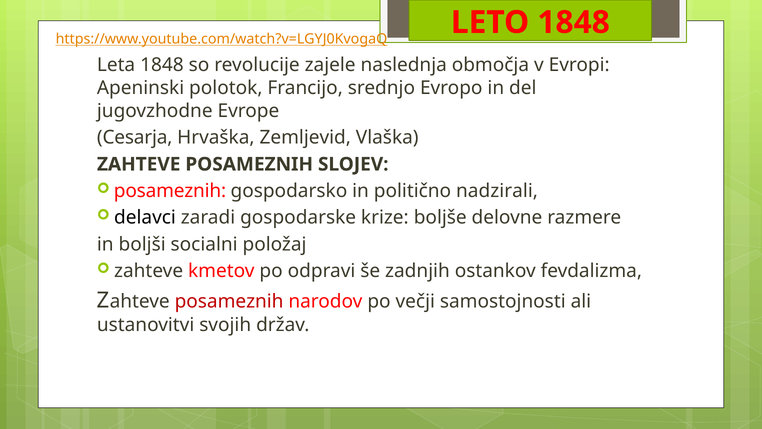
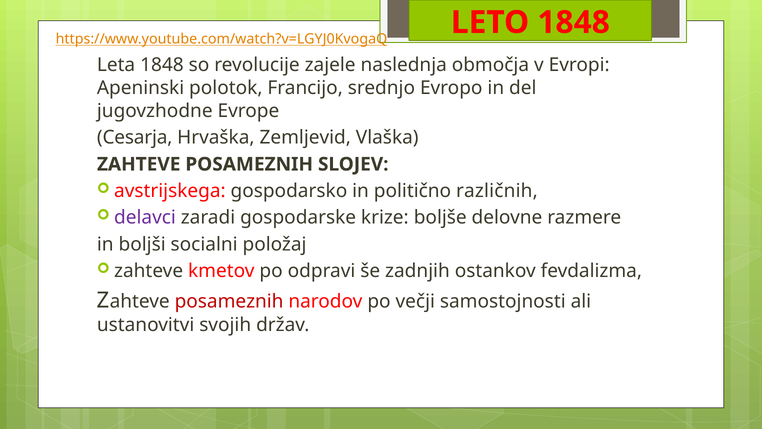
posameznih: posameznih -> avstrijskega (170, 191)
nadzirali: nadzirali -> različnih (497, 191)
delavci colour: black -> purple (145, 217)
